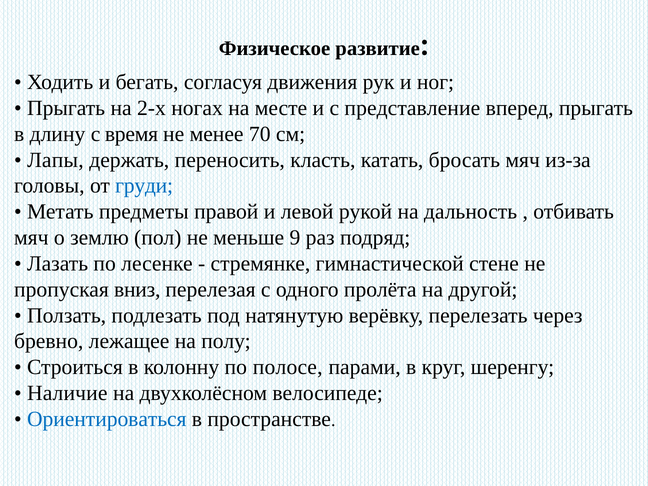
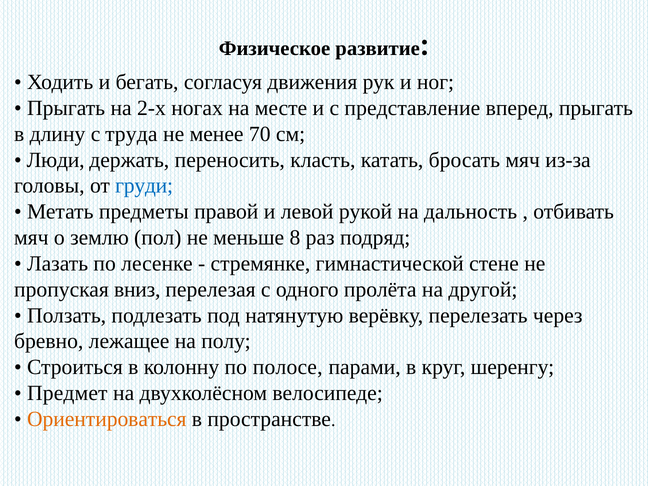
время: время -> труда (131, 134)
Лапы: Лапы -> Люди (56, 160)
9: 9 -> 8 (295, 238)
Наличие: Наличие -> Предмет (67, 393)
Ориентироваться colour: blue -> orange (107, 419)
